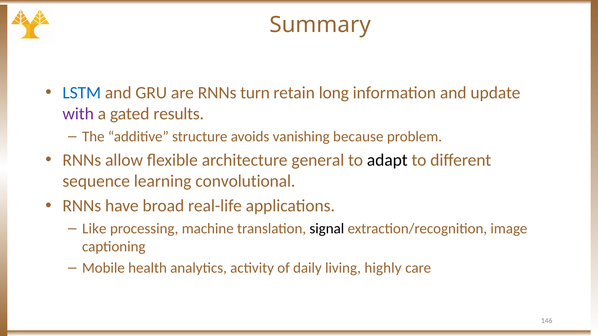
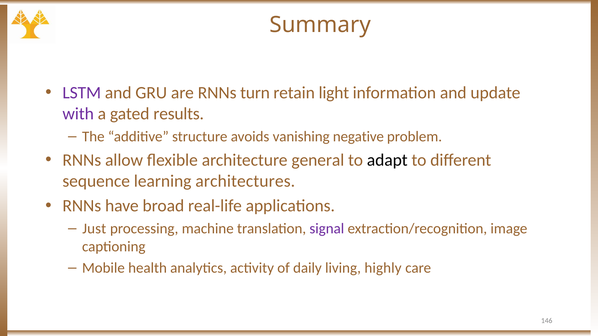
LSTM colour: blue -> purple (82, 93)
long: long -> light (334, 93)
because: because -> negative (358, 137)
convolutional: convolutional -> architectures (245, 181)
Like: Like -> Just (94, 229)
signal colour: black -> purple (327, 229)
